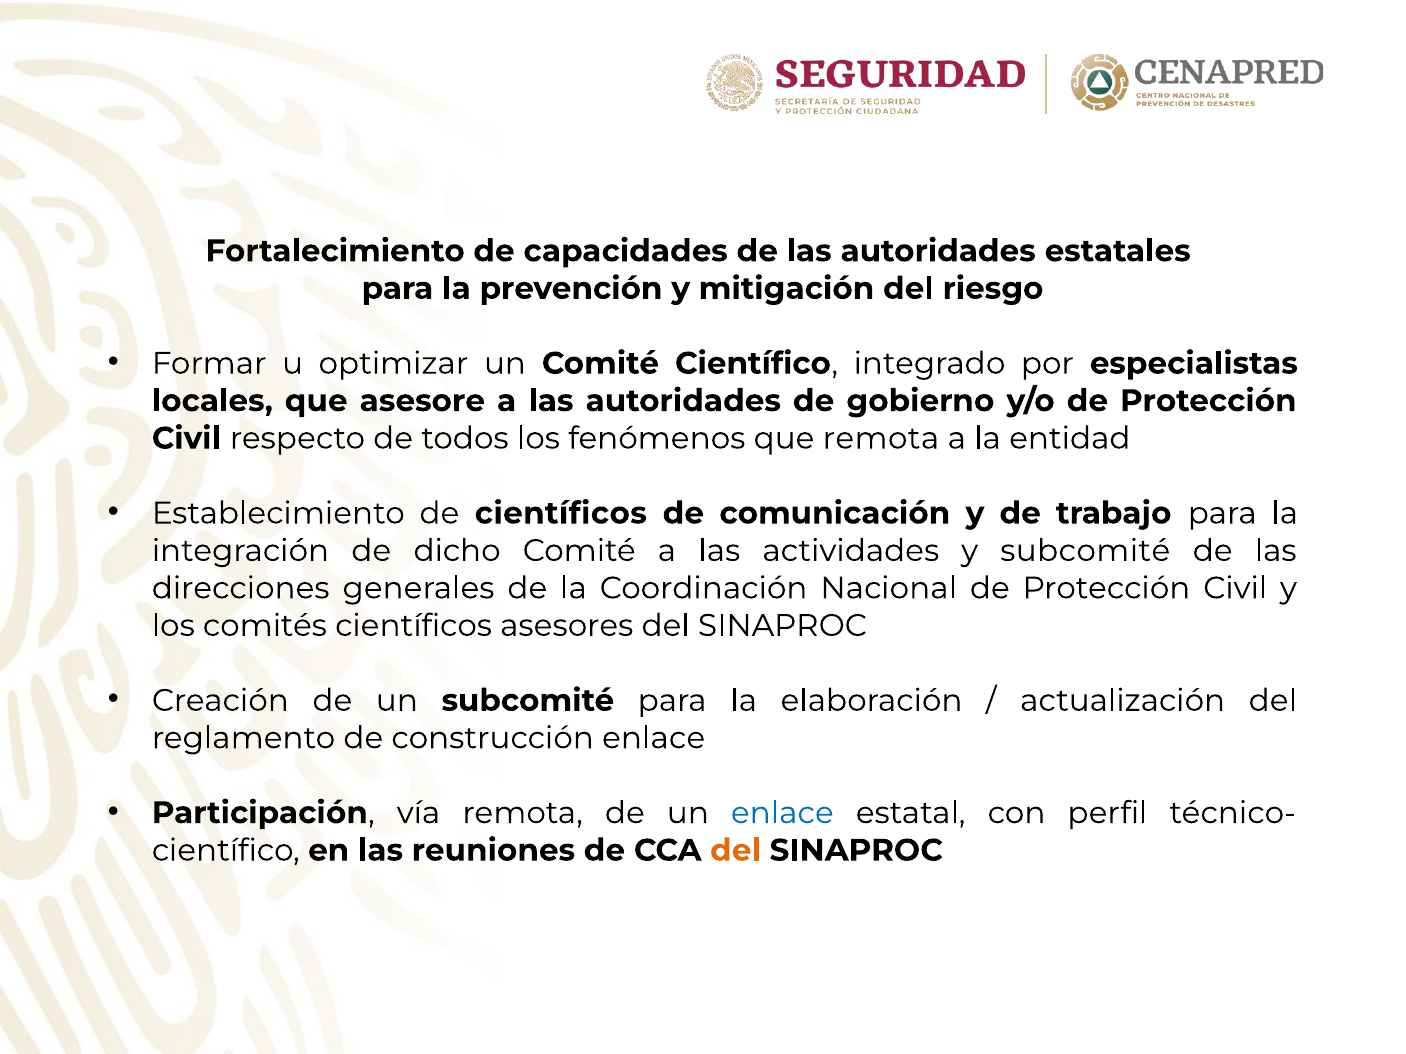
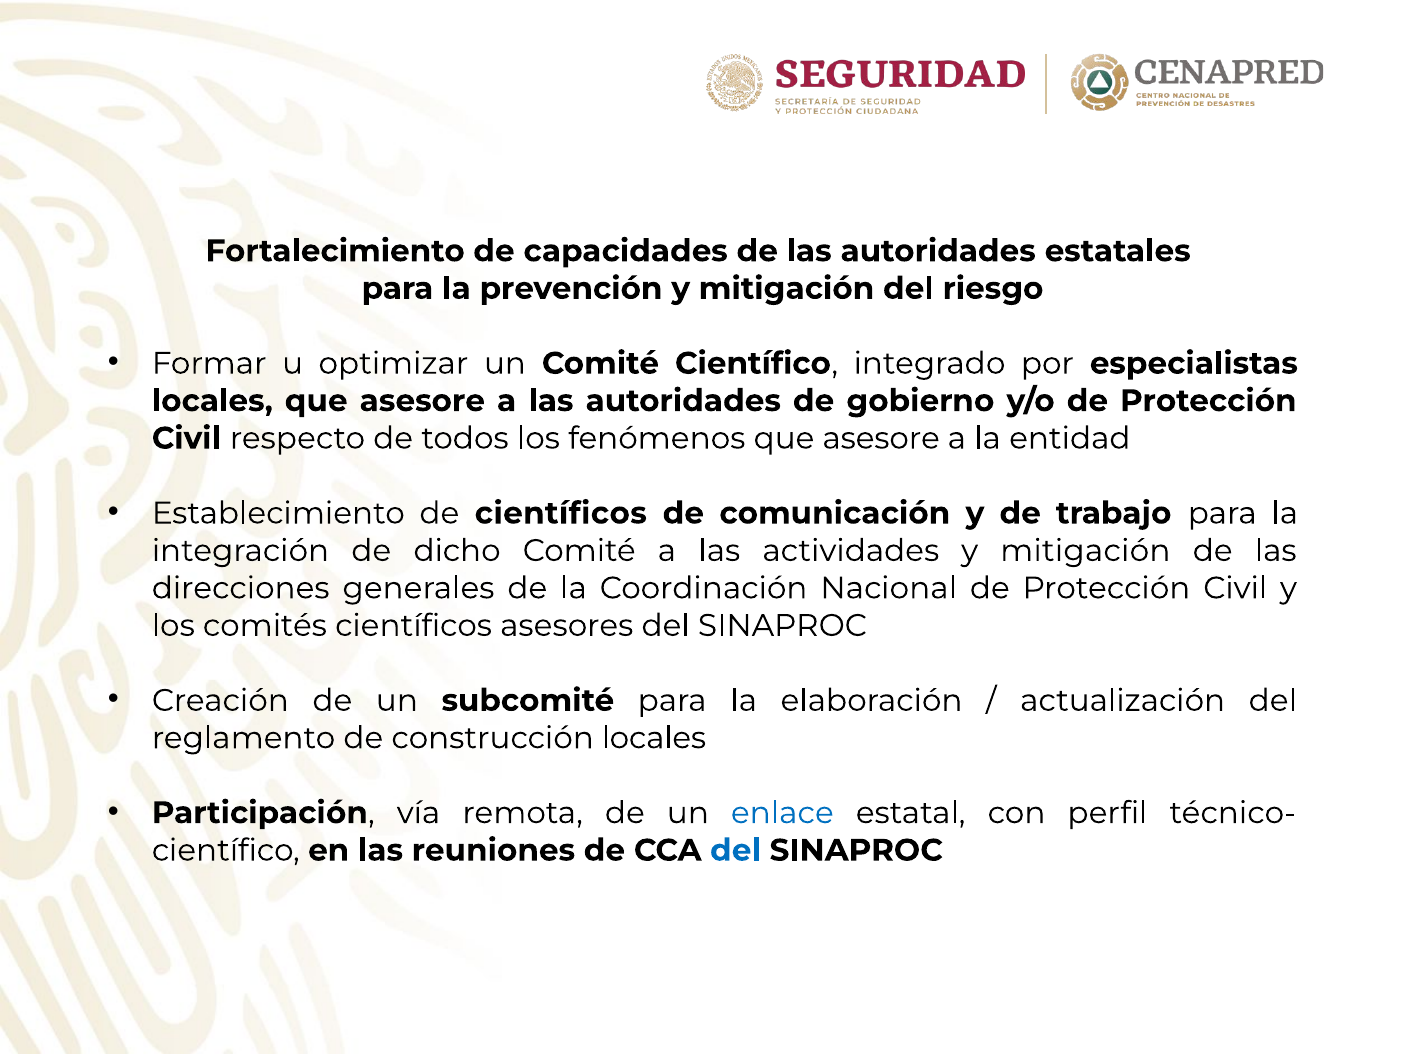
fenómenos que remota: remota -> asesore (881, 439)
actividades y subcomité: subcomité -> mitigación (1085, 551)
construcción enlace: enlace -> locales (654, 738)
del colour: orange -> blue (735, 851)
